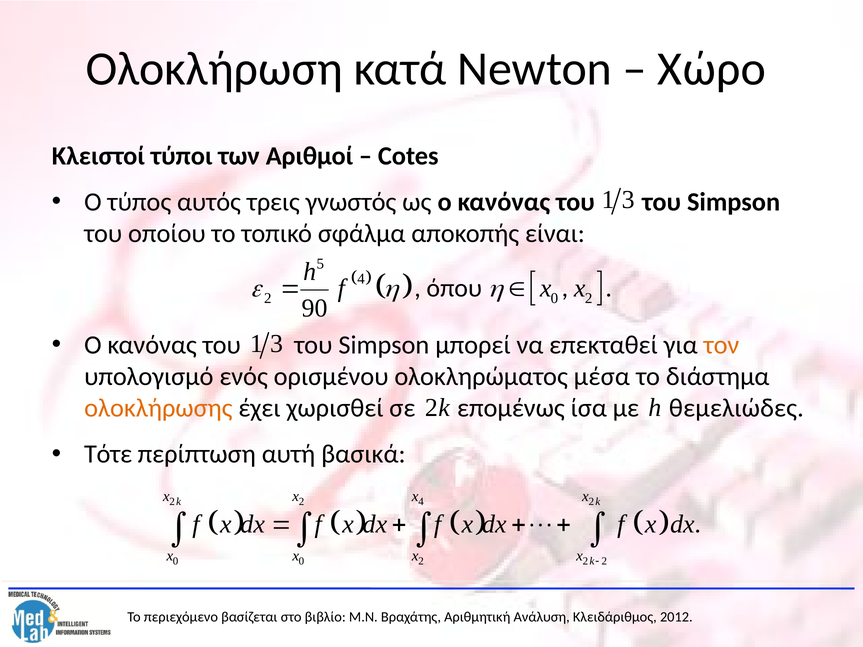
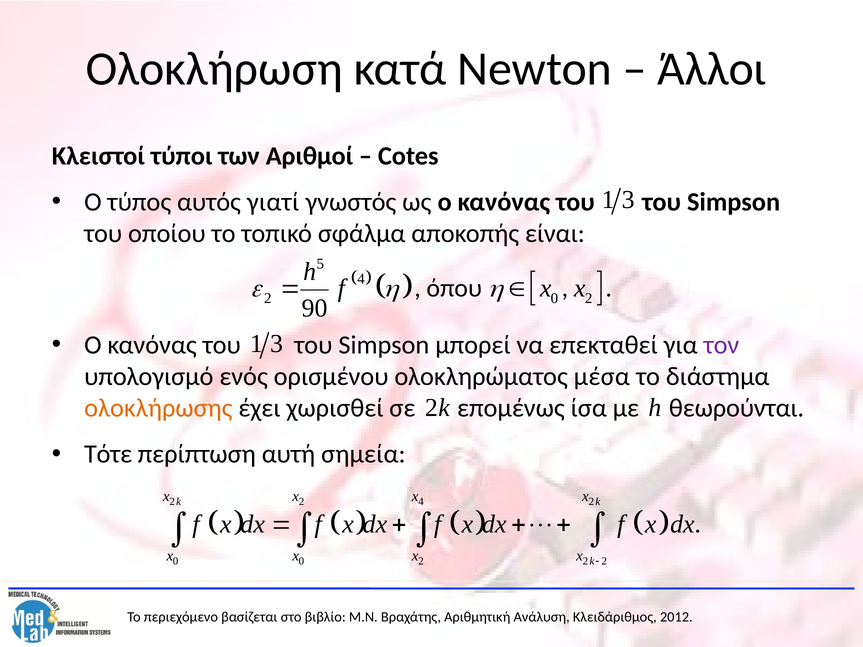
Χώρο: Χώρο -> Άλλοι (712, 69)
τρεις: τρεις -> γιατί (273, 202)
τον colour: orange -> purple (721, 345)
θεμελιώδες: θεμελιώδες -> θεωρούνται (737, 408)
βασικά: βασικά -> σημεία (363, 454)
